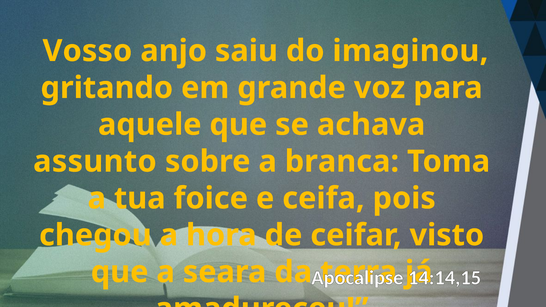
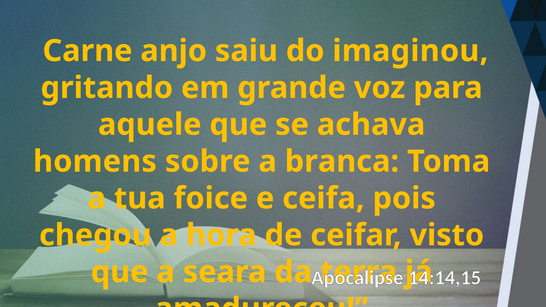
Vosso: Vosso -> Carne (87, 51)
assunto: assunto -> homens (95, 162)
